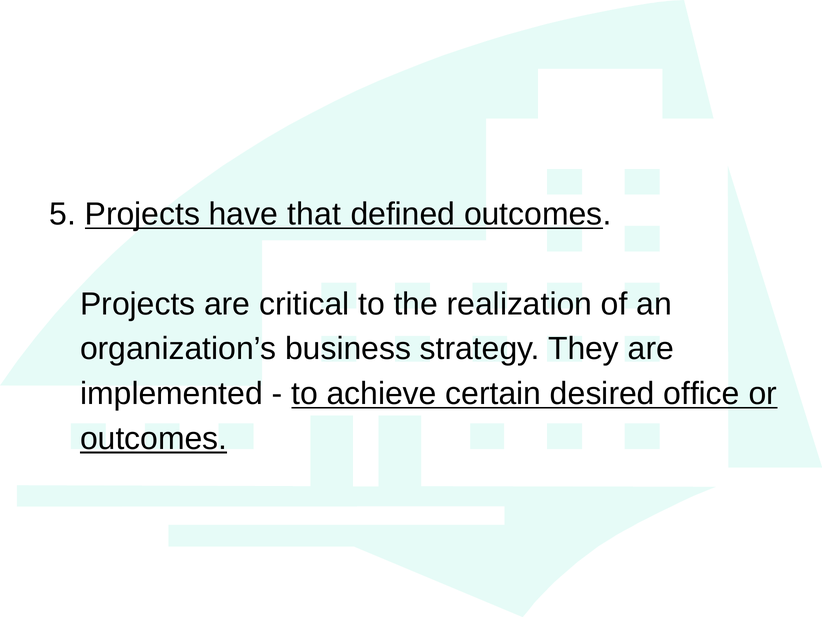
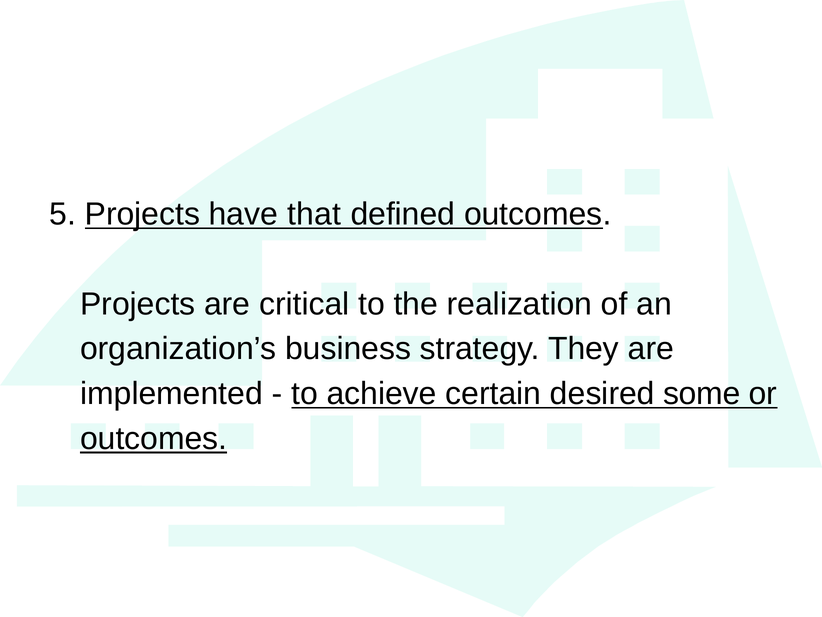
office: office -> some (702, 393)
